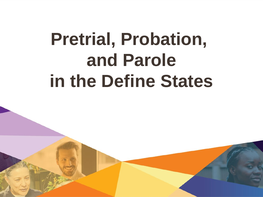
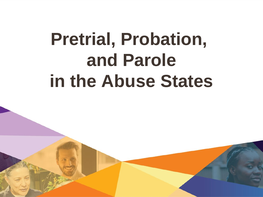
Define: Define -> Abuse (128, 81)
